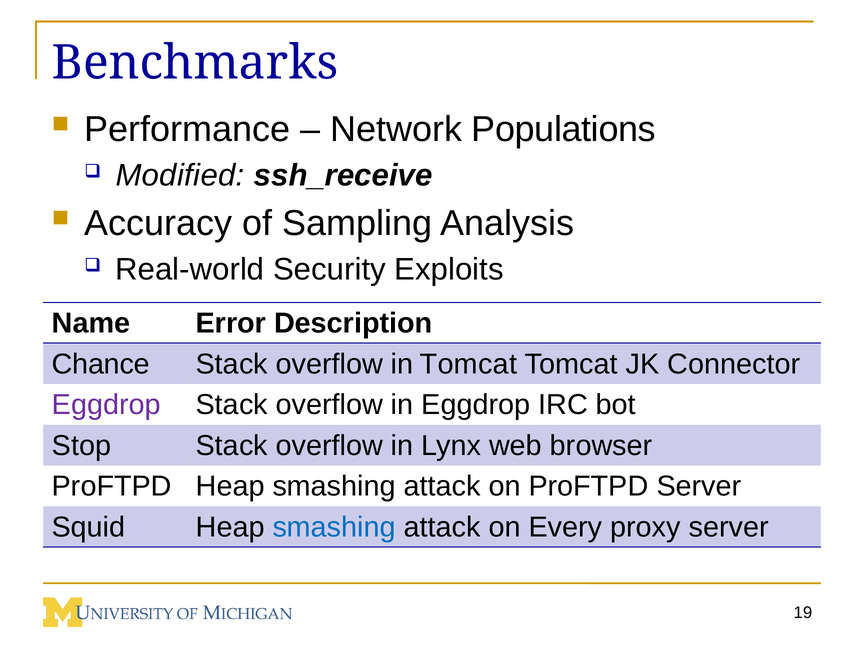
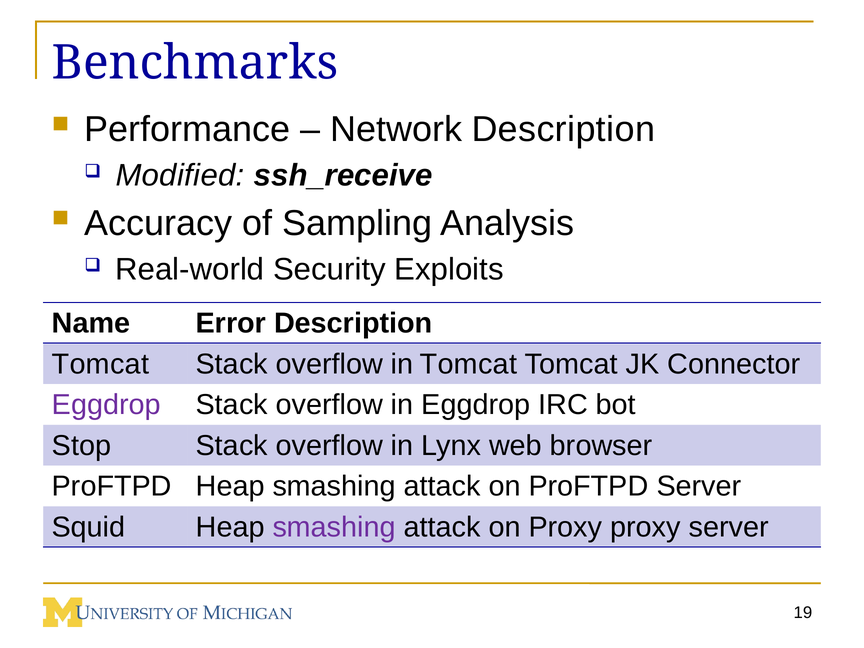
Network Populations: Populations -> Description (563, 129)
Chance: Chance -> Tomcat (101, 364)
smashing colour: blue -> purple (334, 527)
on Every: Every -> Proxy (565, 527)
